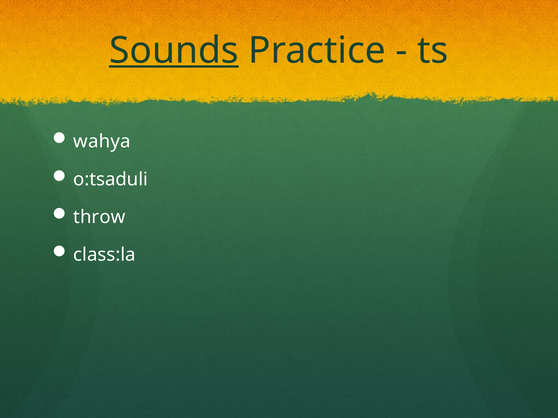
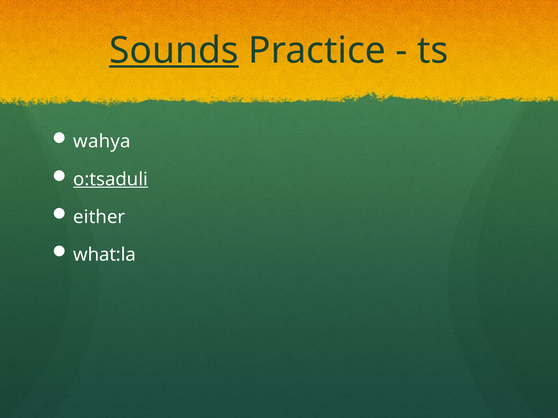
o:tsaduli underline: none -> present (111, 179)
throw: throw -> either (99, 217)
class:la: class:la -> what:la (105, 255)
